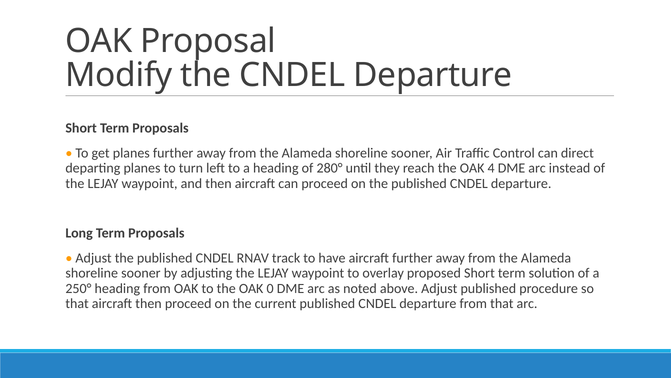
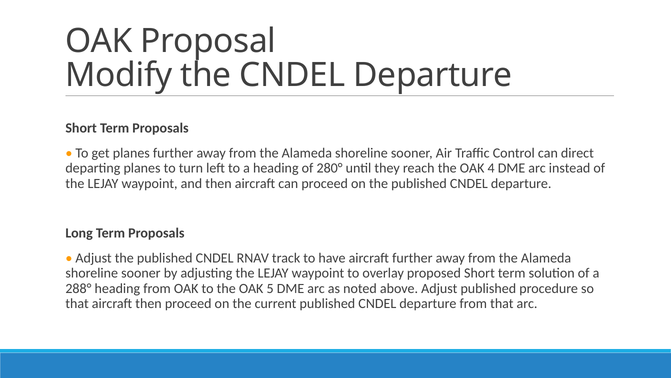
250°: 250° -> 288° (78, 288)
0: 0 -> 5 (270, 288)
